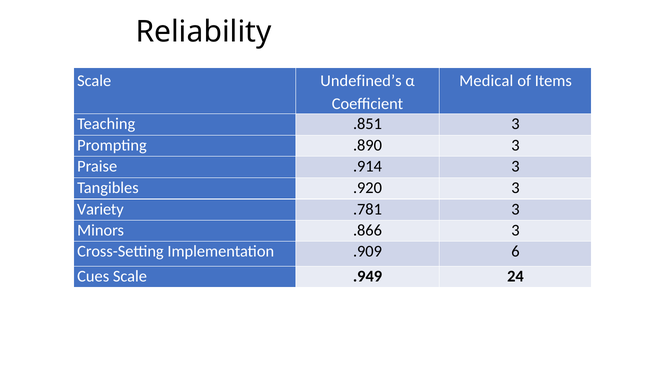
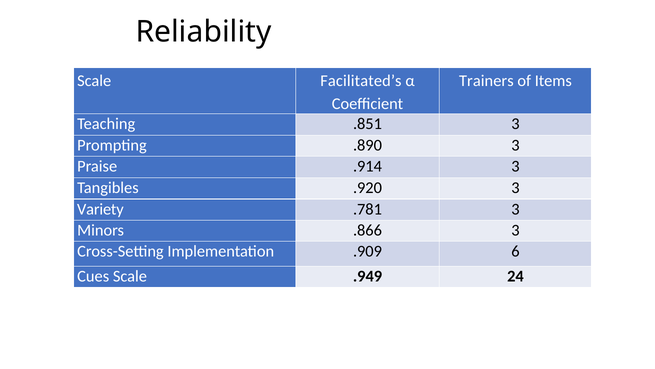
Undefined’s: Undefined’s -> Facilitated’s (361, 81)
Medical: Medical -> Trainers (486, 81)
